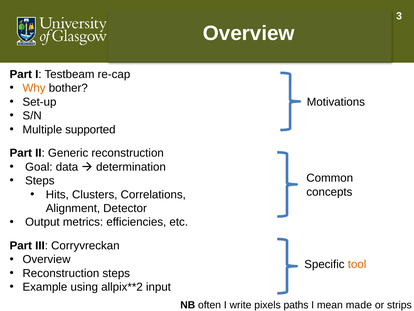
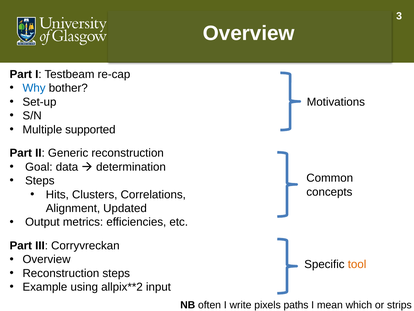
Why colour: orange -> blue (34, 88)
Detector: Detector -> Updated (125, 208)
made: made -> which (359, 305)
